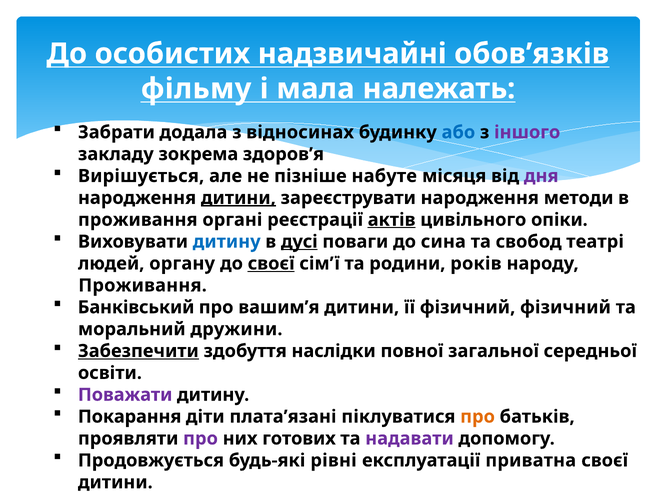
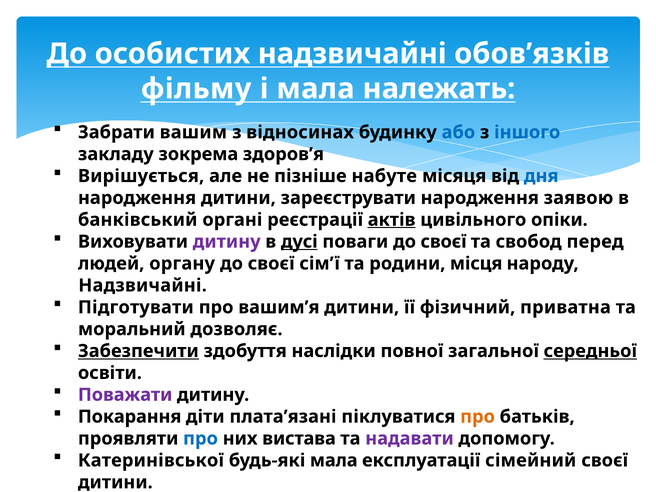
додала: додала -> вашим (193, 132)
іншого colour: purple -> blue (527, 132)
дня colour: purple -> blue (541, 176)
дитини underline: present -> none (238, 198)
методи: методи -> заявою (578, 198)
проживання: проживання -> банківський (138, 220)
дитину colour: blue -> purple (227, 242)
поваги до сина: сина -> своєї (443, 242)
театрі: театрі -> перед (595, 242)
своєї underline: present -> none (271, 264)
років: років -> місця (476, 264)
Проживання: Проживання -> Надзвичайні (143, 285)
Банківський: Банківський -> Підготувати (136, 307)
фізичний фізичний: фізичний -> приватна (565, 307)
дружини: дружини -> дозволяє (236, 329)
середньої underline: none -> present (590, 351)
про colour: purple -> blue (201, 439)
готових: готових -> вистава (299, 439)
Продовжується: Продовжується -> Катеринівської (151, 460)
будь-які рівні: рівні -> мала (334, 460)
приватна: приватна -> сімейний (531, 460)
